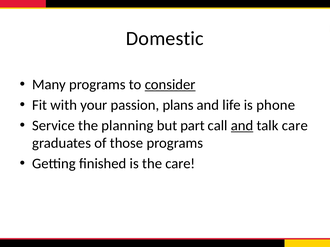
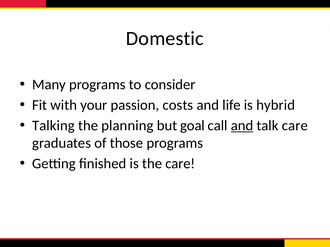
consider underline: present -> none (170, 85)
plans: plans -> costs (178, 105)
phone: phone -> hybrid (276, 105)
Service: Service -> Talking (53, 126)
part: part -> goal (193, 126)
